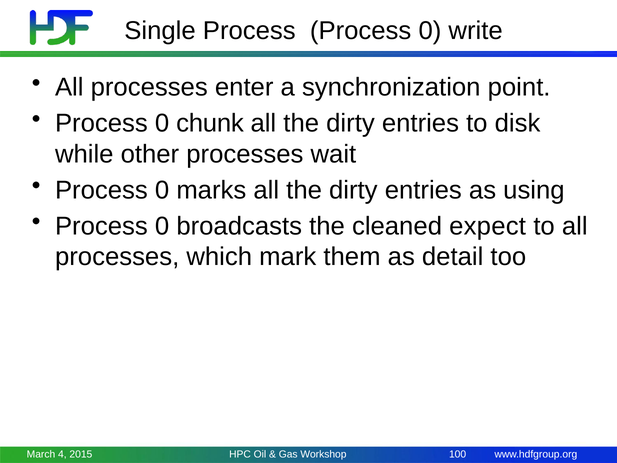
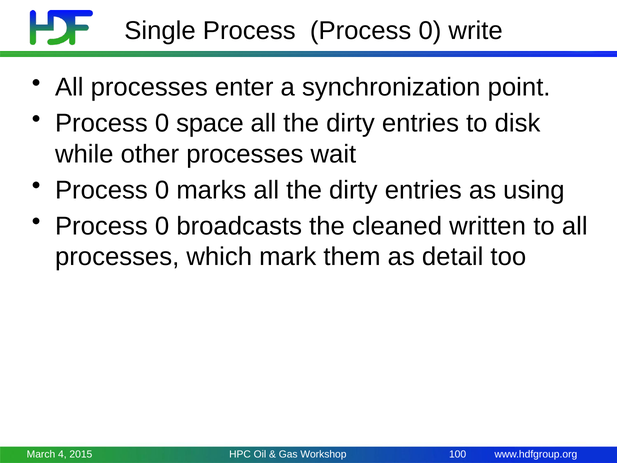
chunk: chunk -> space (210, 123)
expect: expect -> written (488, 226)
